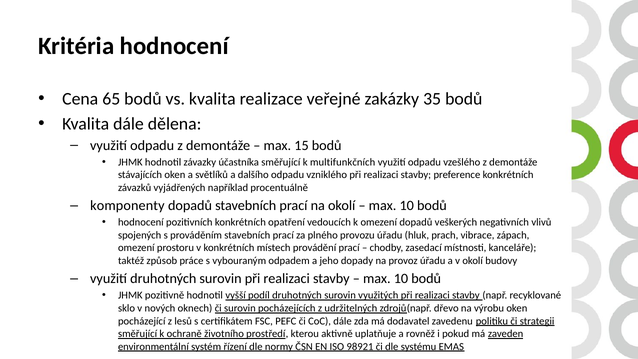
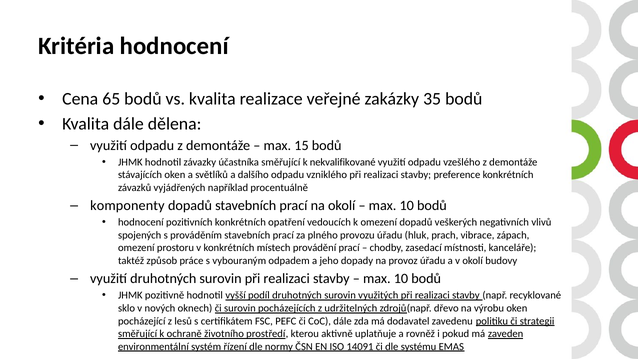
multifunkčních: multifunkčních -> nekvalifikované (343, 162)
98921: 98921 -> 14091 (360, 346)
